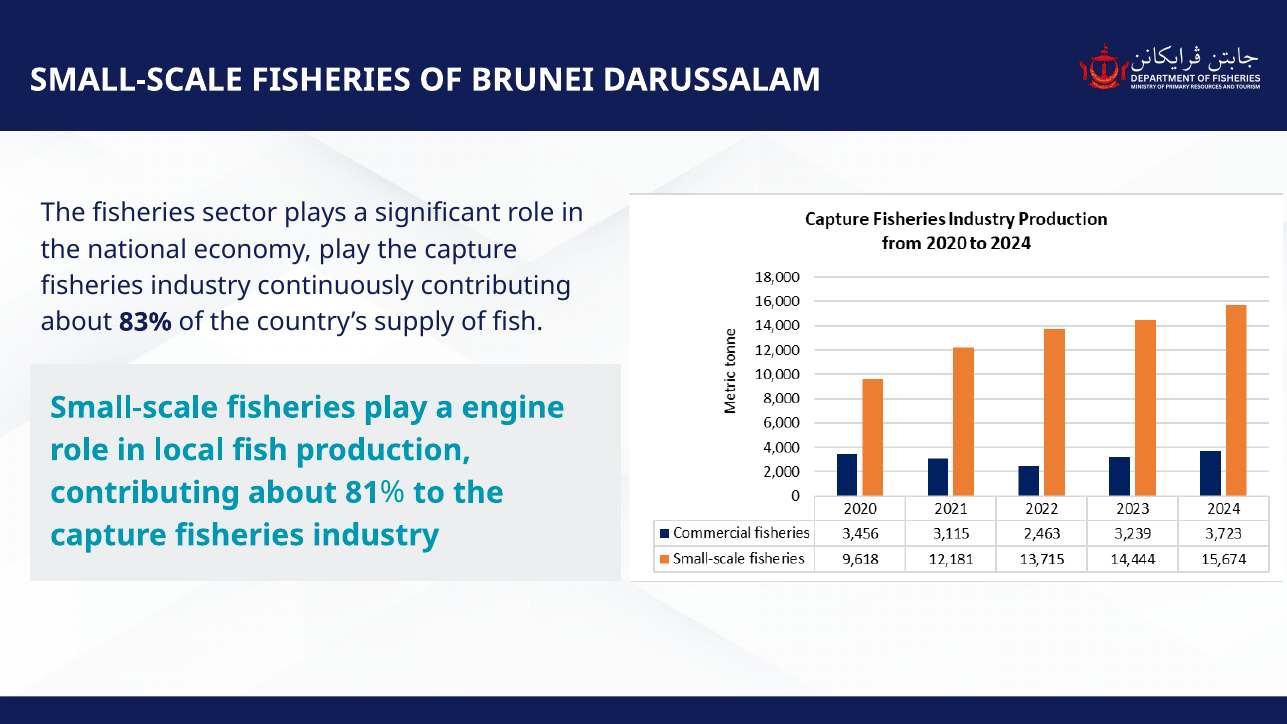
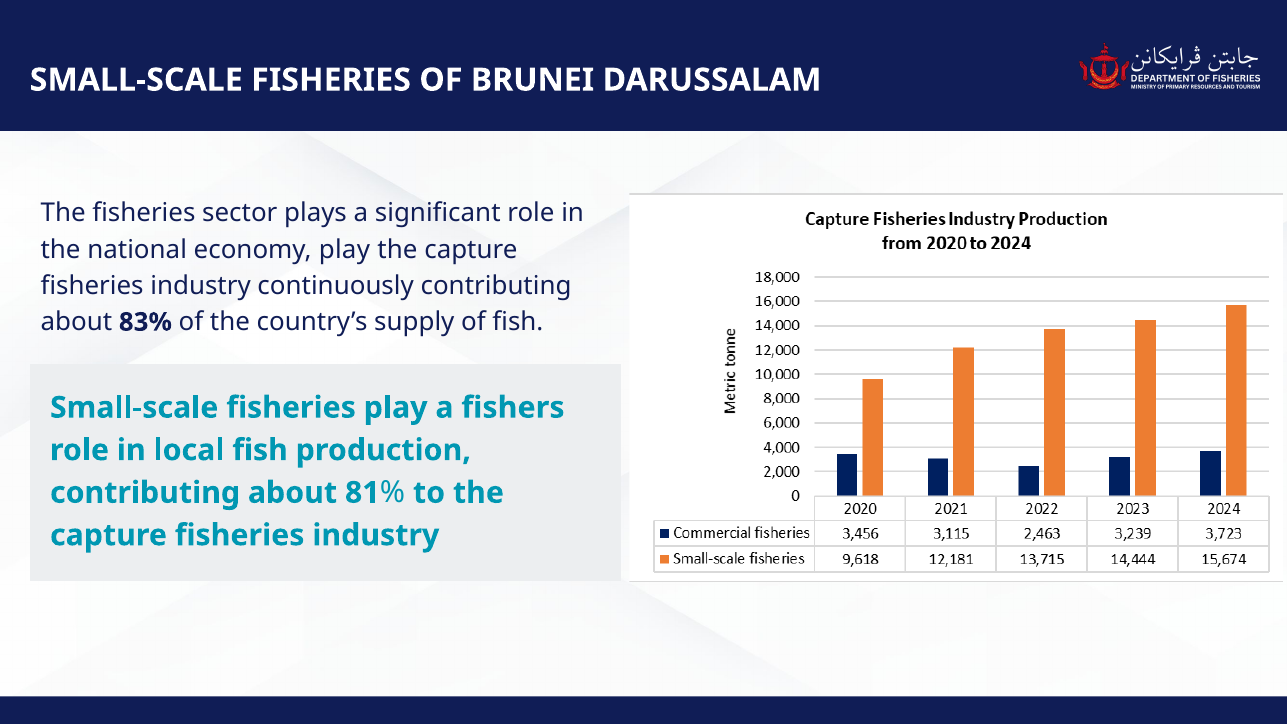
engine: engine -> fishers (513, 408)
